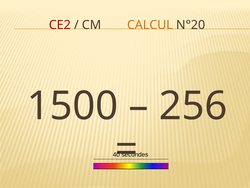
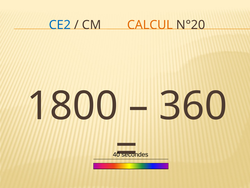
CE2 colour: red -> blue (60, 25)
1500: 1500 -> 1800 (72, 106)
256: 256 -> 360 (193, 106)
